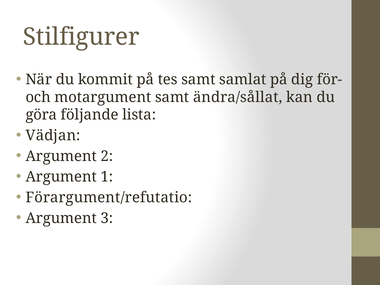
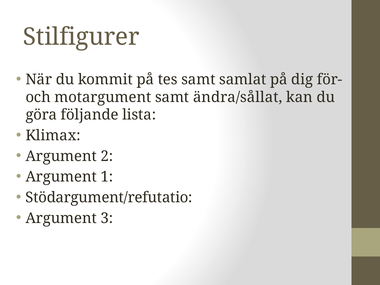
Vädjan: Vädjan -> Klimax (53, 136)
Förargument/refutatio: Förargument/refutatio -> Stödargument/refutatio (109, 197)
